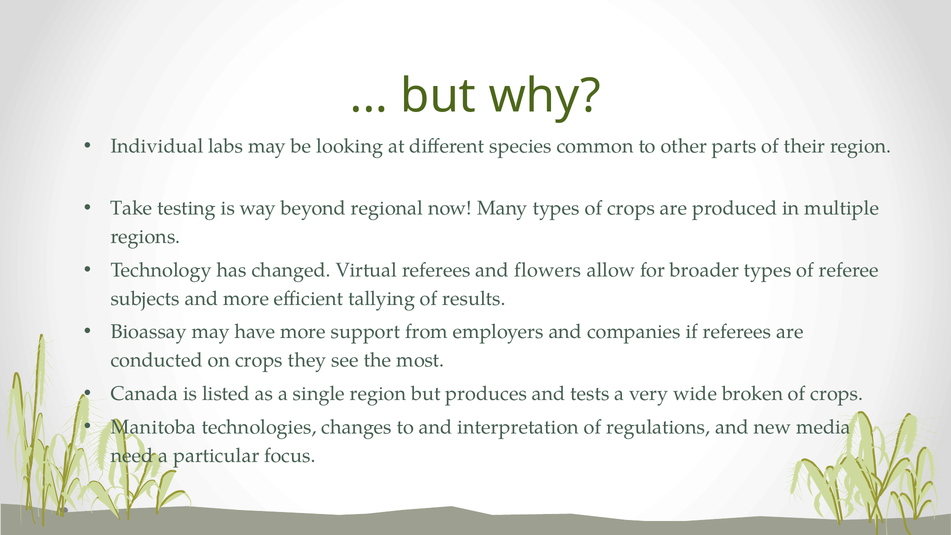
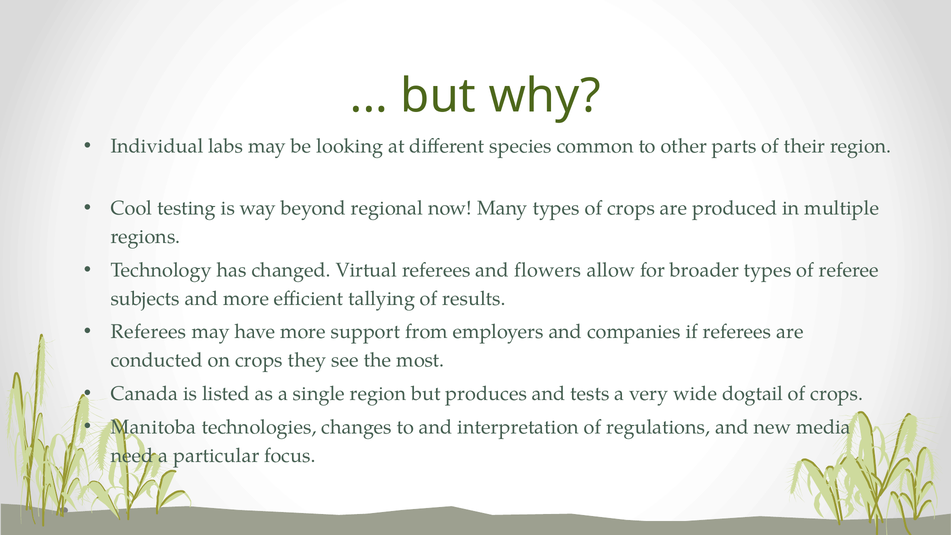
Take: Take -> Cool (131, 208)
Bioassay: Bioassay -> Referees (149, 332)
broken: broken -> dogtail (753, 394)
